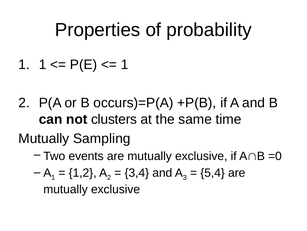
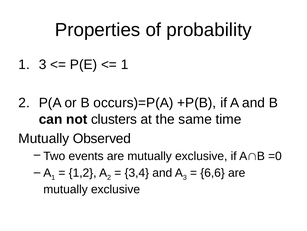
1 1: 1 -> 3 (43, 64)
Sampling: Sampling -> Observed (102, 138)
5,4: 5,4 -> 6,6 (213, 172)
